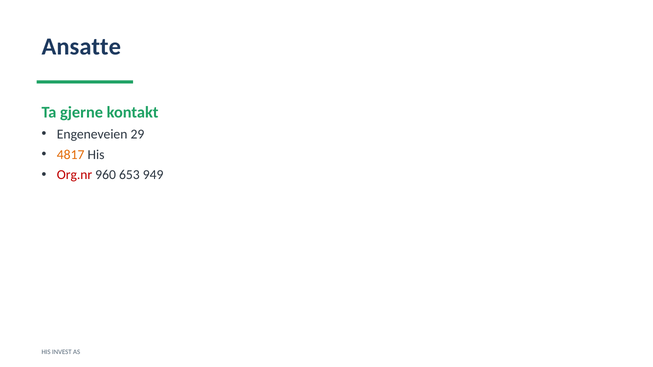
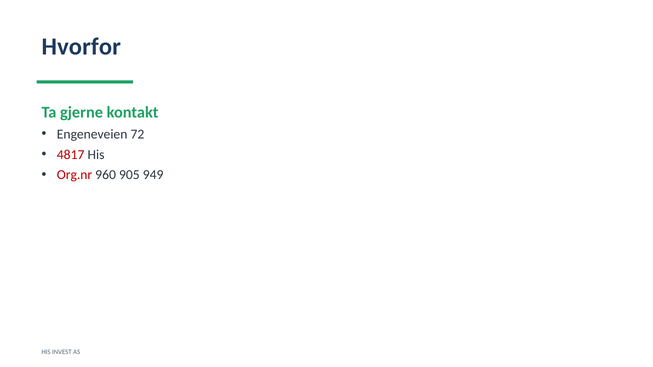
Ansatte: Ansatte -> Hvorfor (81, 47)
29: 29 -> 72 (137, 134)
4817 colour: orange -> red (71, 155)
653: 653 -> 905 (129, 175)
